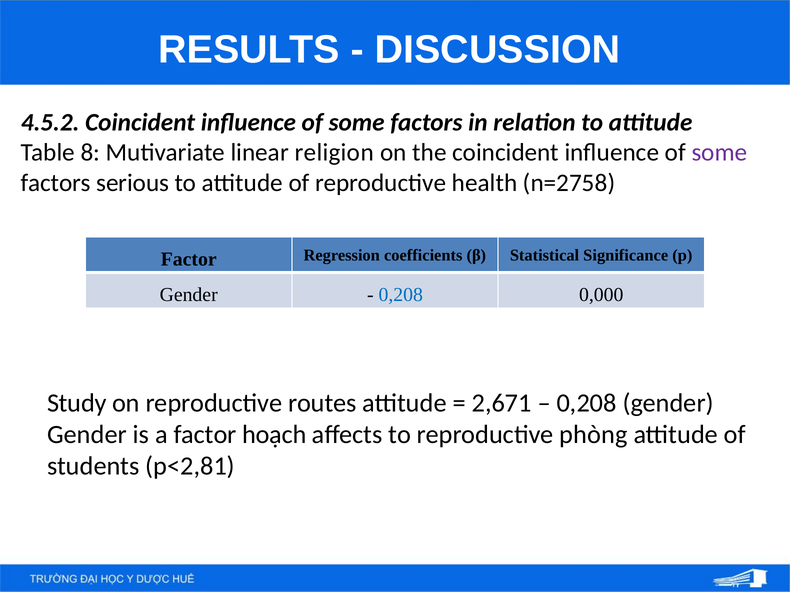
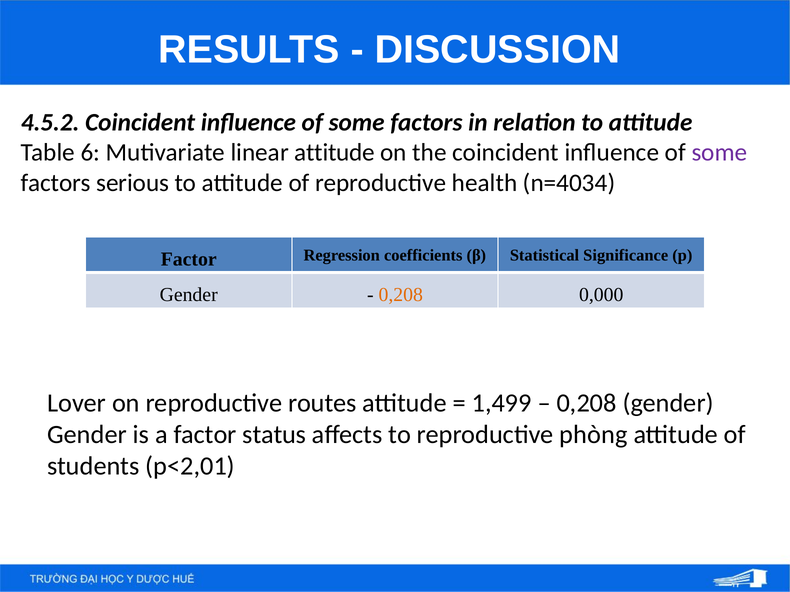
8: 8 -> 6 (90, 153)
linear religion: religion -> attitude (335, 153)
n=2758: n=2758 -> n=4034 (569, 183)
0,208 colour: blue -> orange (401, 295)
Study: Study -> Lover (77, 403)
2,671: 2,671 -> 1,499 (502, 403)
hoạch: hoạch -> status (274, 435)
p<2,81: p<2,81 -> p<2,01 (190, 467)
